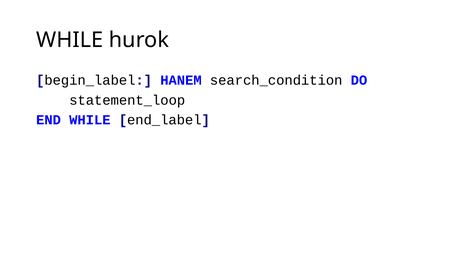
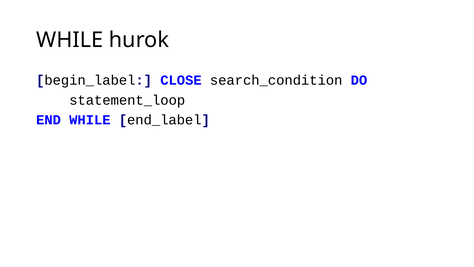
HANEM: HANEM -> CLOSE (181, 80)
